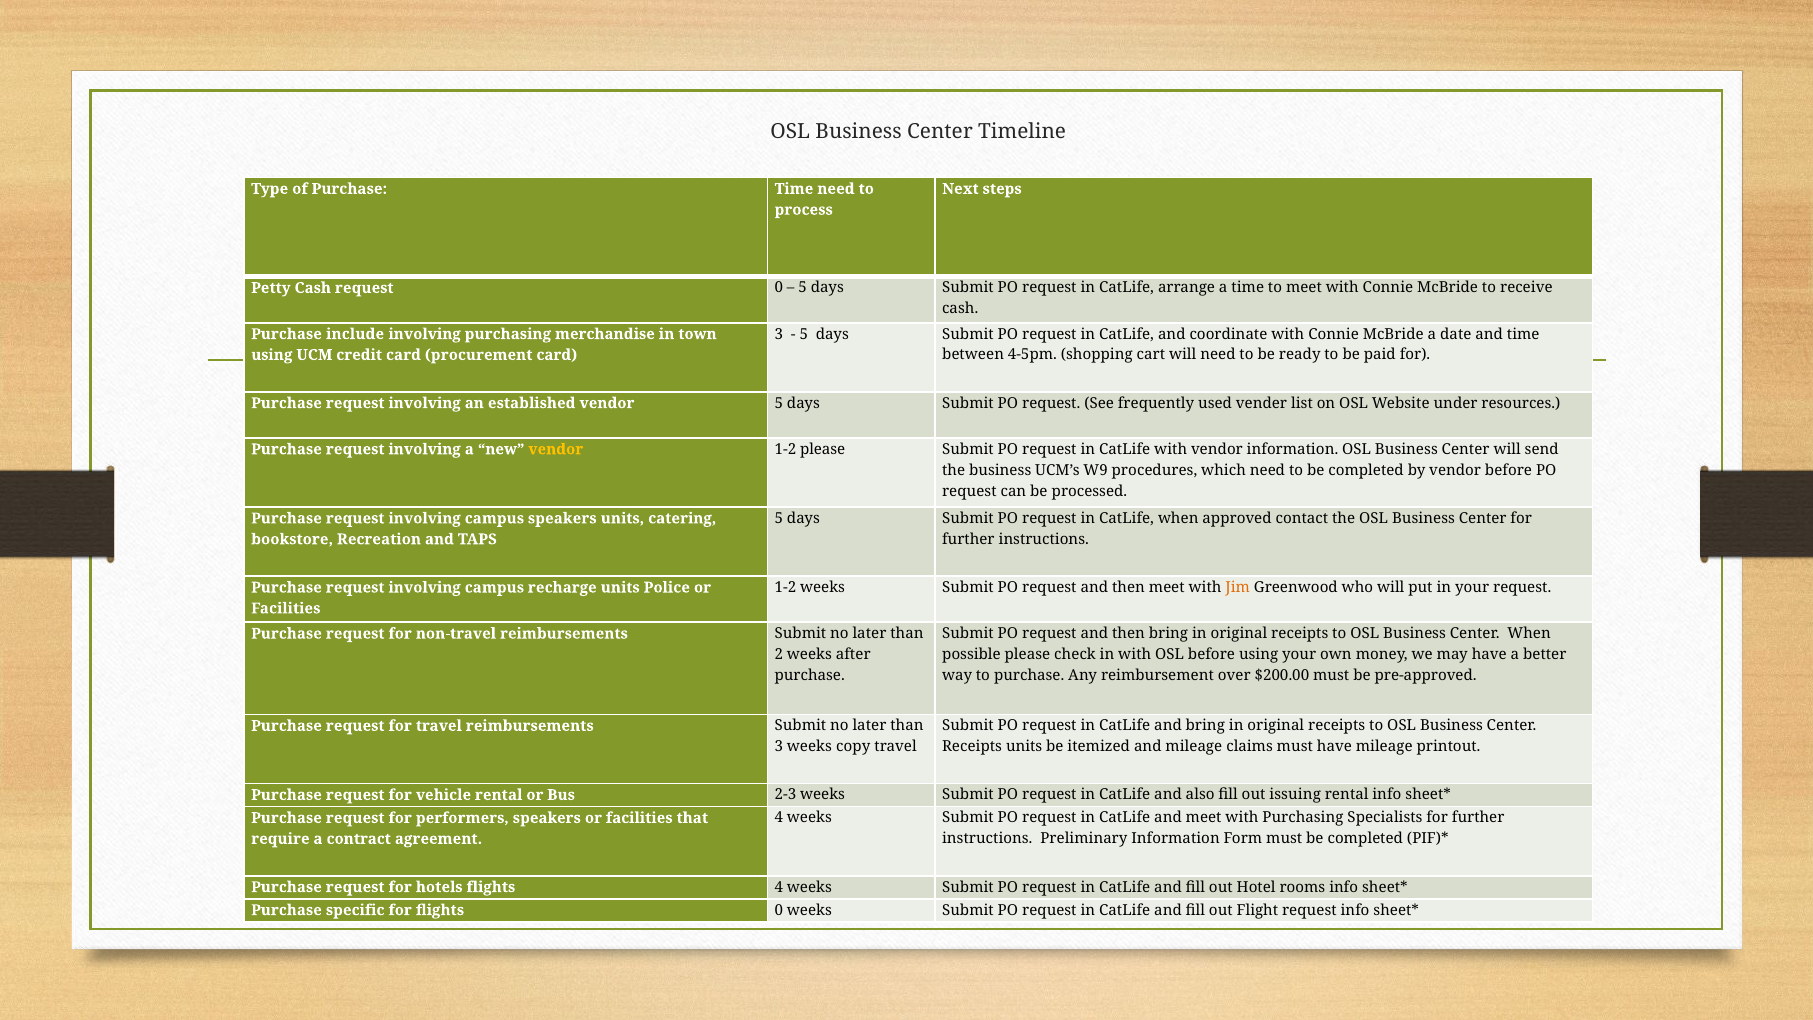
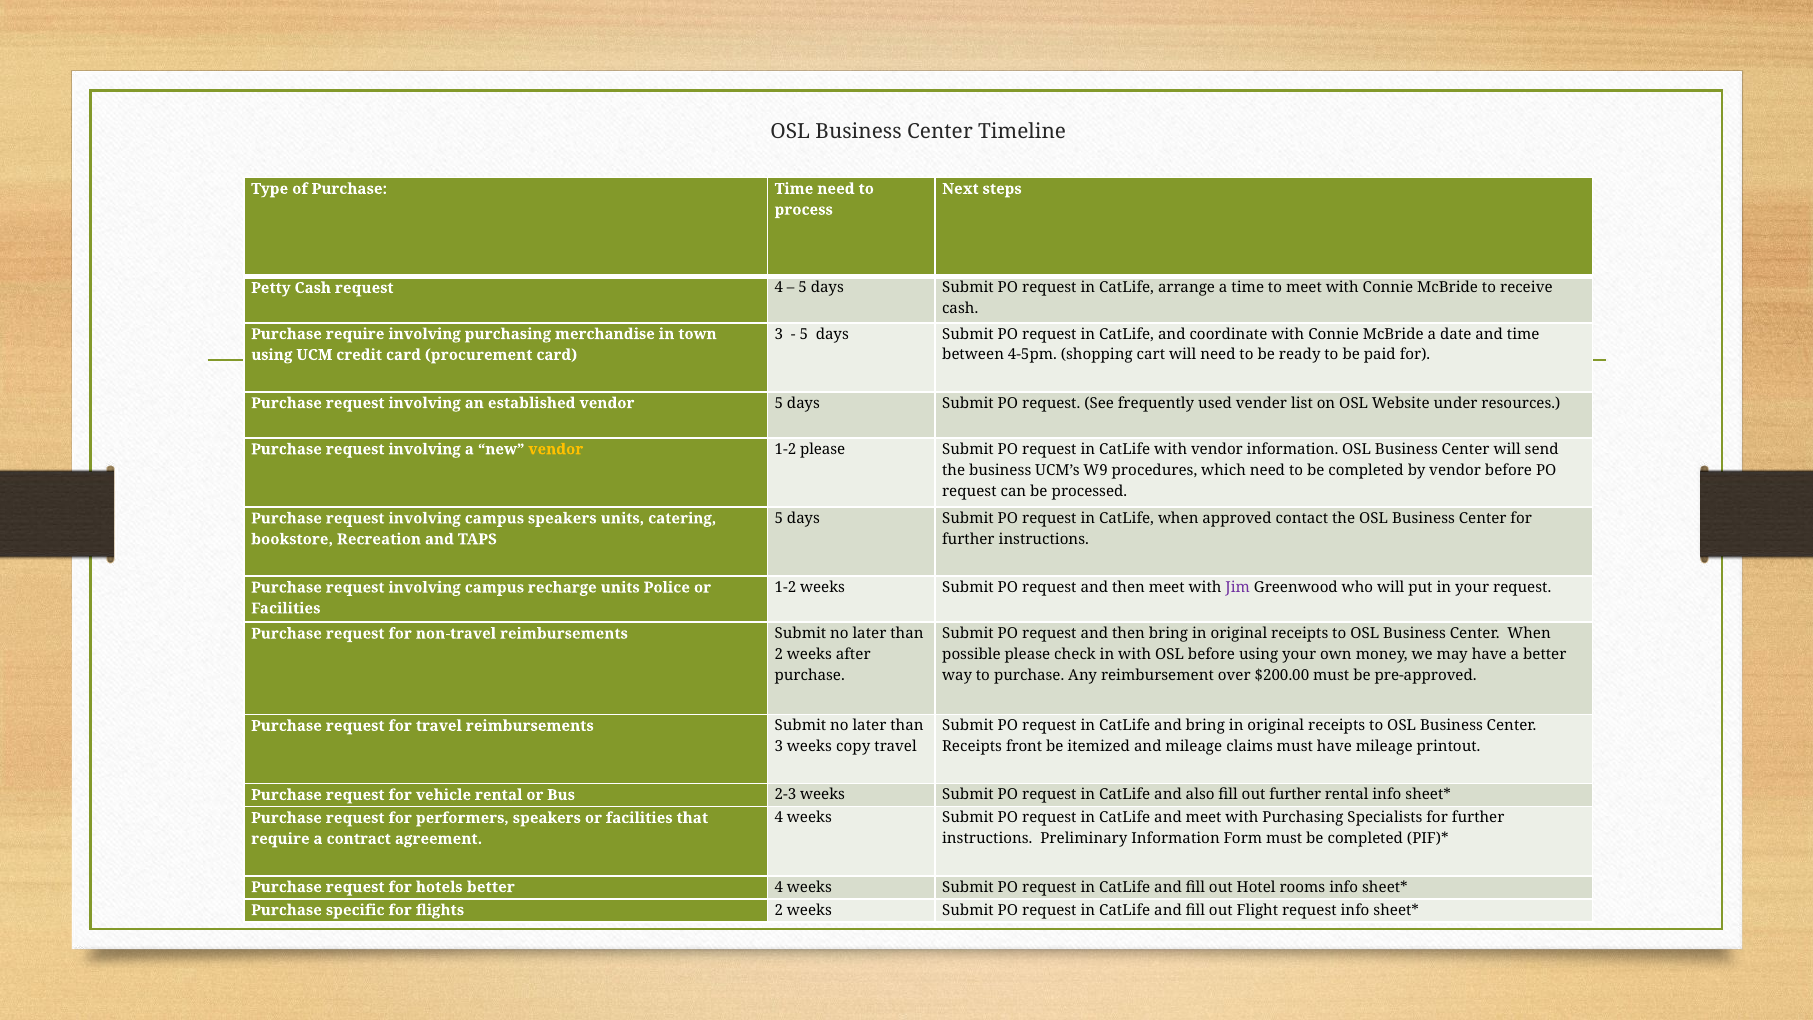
request 0: 0 -> 4 (779, 288)
Purchase include: include -> require (355, 334)
Jim colour: orange -> purple (1238, 587)
Receipts units: units -> front (1024, 747)
out issuing: issuing -> further (1295, 795)
hotels flights: flights -> better (491, 887)
flights 0: 0 -> 2 (779, 910)
